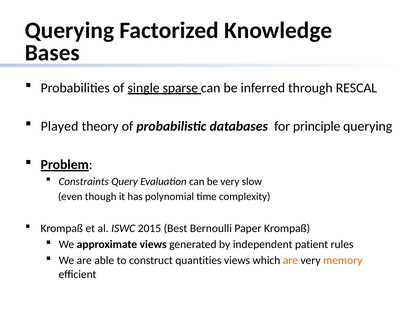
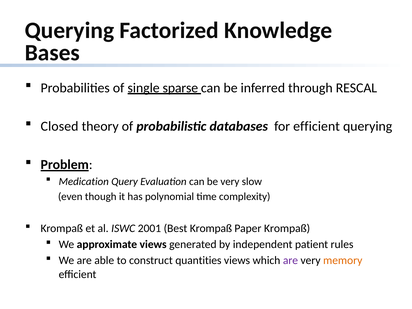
Played: Played -> Closed (60, 126)
for principle: principle -> efficient (317, 126)
Constraints: Constraints -> Medication (84, 181)
2015: 2015 -> 2001 (149, 228)
Best Bernoulli: Bernoulli -> Krompaß (211, 228)
are colour: orange -> purple (290, 261)
